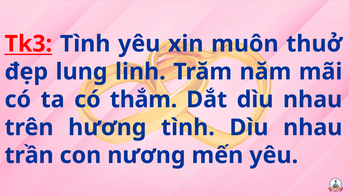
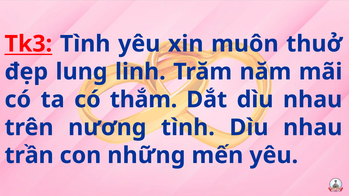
hương: hương -> nương (107, 128)
nương: nương -> những (146, 156)
